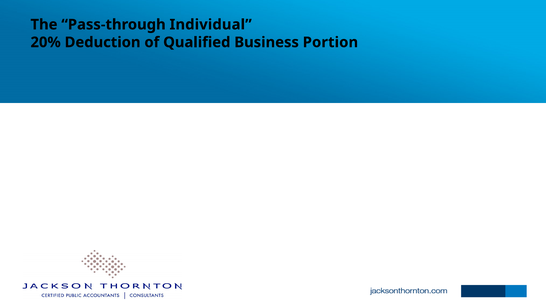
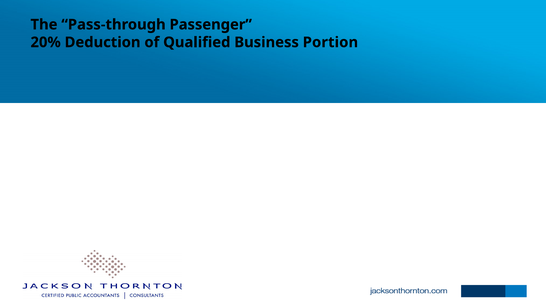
Individual: Individual -> Passenger (211, 25)
